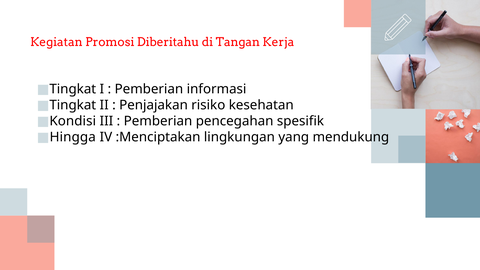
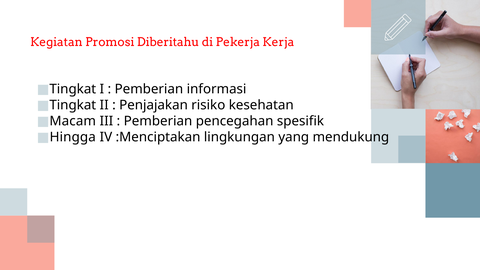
Tangan: Tangan -> Pekerja (238, 42)
Kondisi: Kondisi -> Macam (73, 121)
